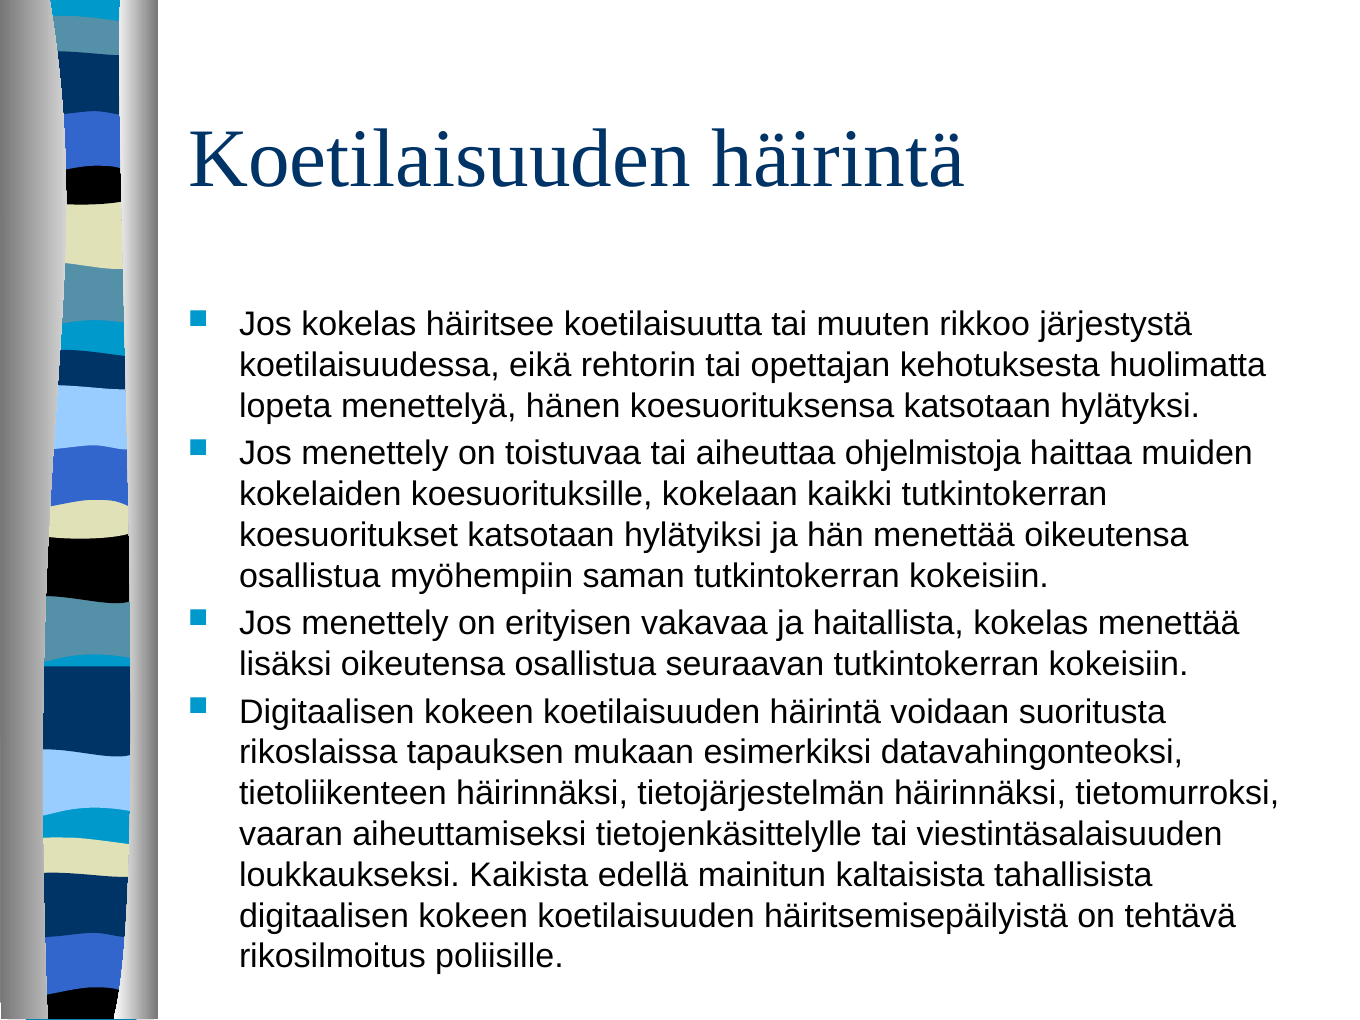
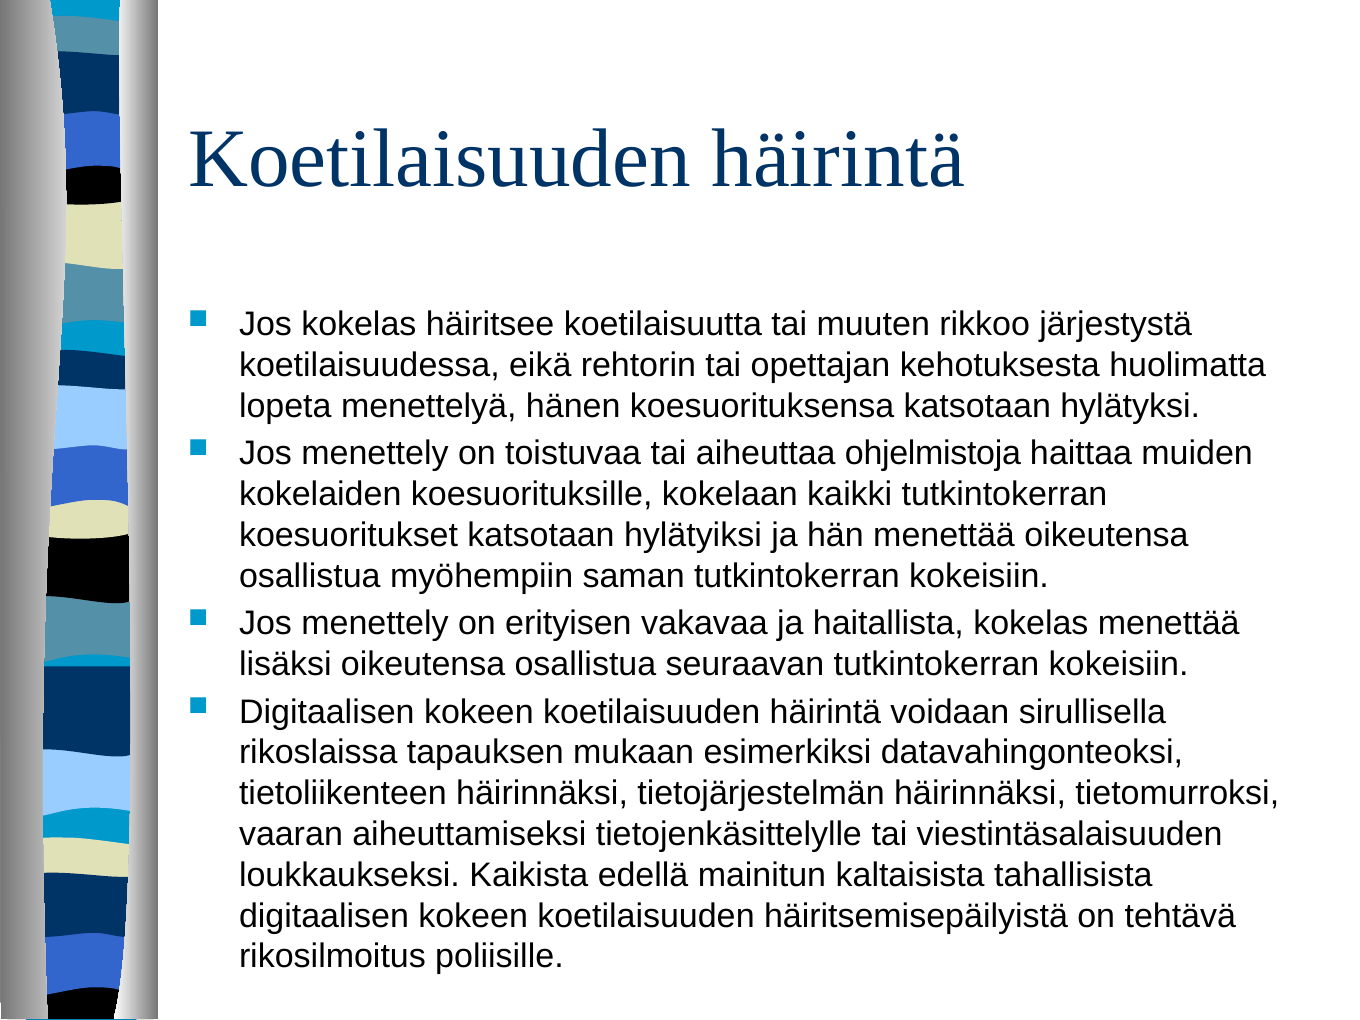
suoritusta: suoritusta -> sirullisella (1092, 712)
